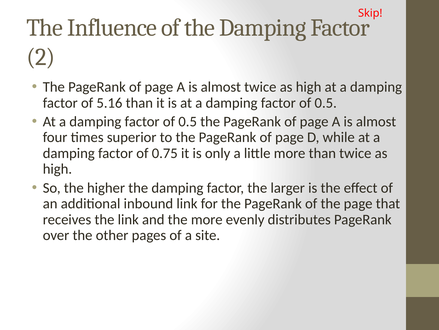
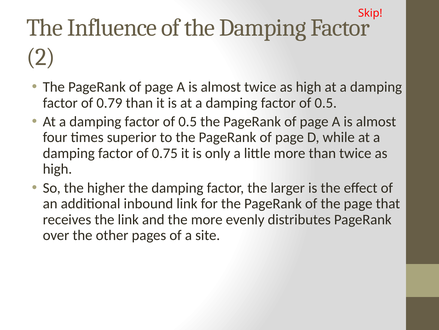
5.16: 5.16 -> 0.79 (109, 103)
